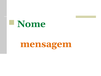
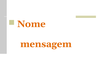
Nome colour: green -> orange (31, 24)
